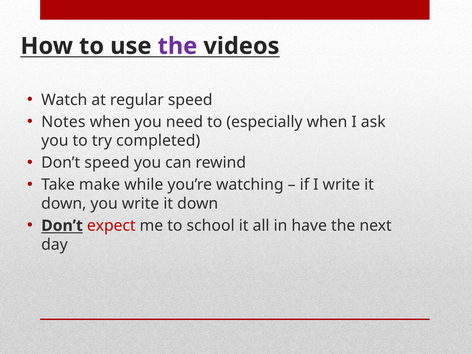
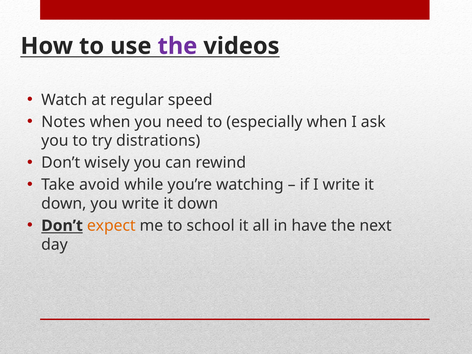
completed: completed -> distrations (158, 141)
Don’t speed: speed -> wisely (107, 163)
make: make -> avoid (99, 185)
expect colour: red -> orange (111, 226)
